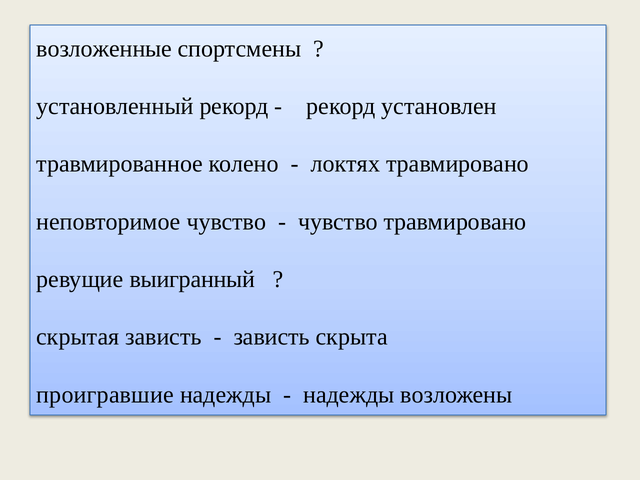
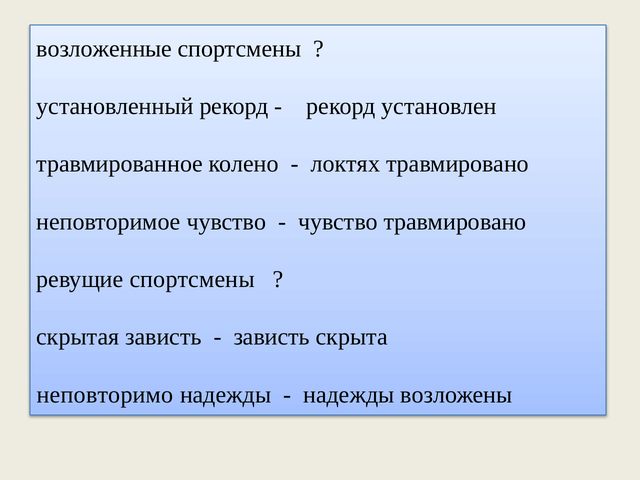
ревущие выигранный: выигранный -> спортсмены (192, 279)
проигравшие: проигравшие -> неповторимо (105, 395)
